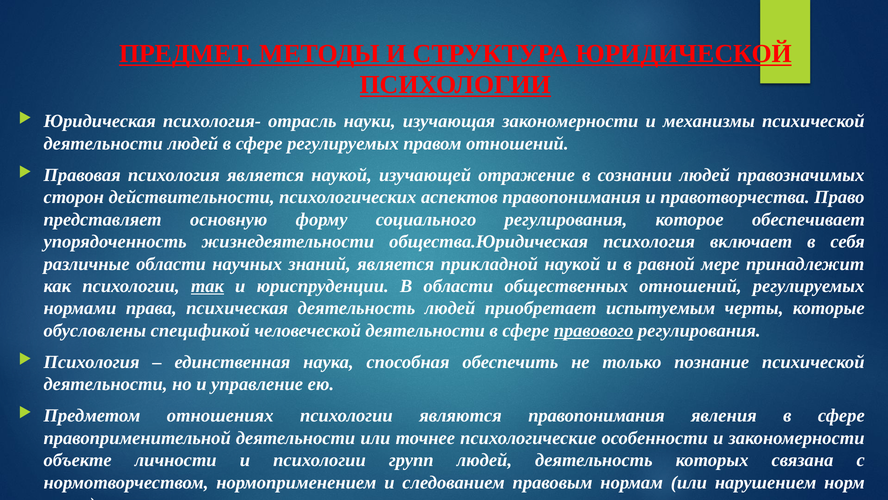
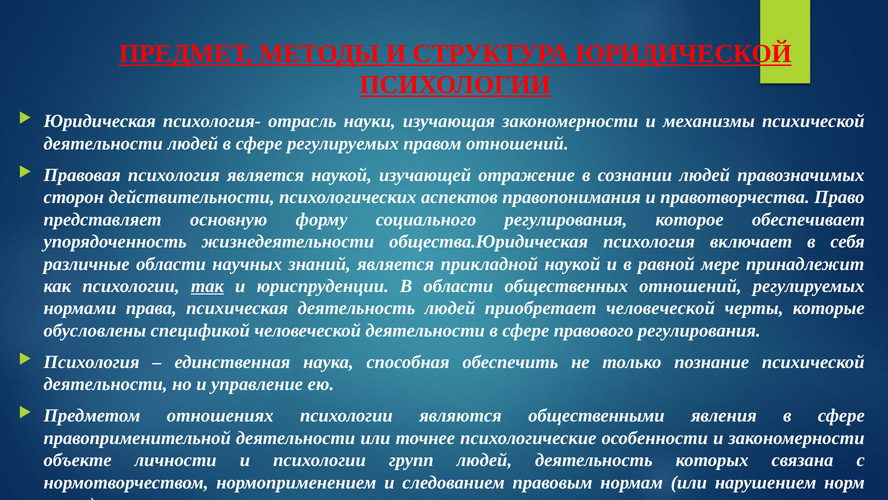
приобретает испытуемым: испытуемым -> человеческой (661, 308)
правового underline: present -> none (594, 330)
являются правопонимания: правопонимания -> общественными (596, 415)
